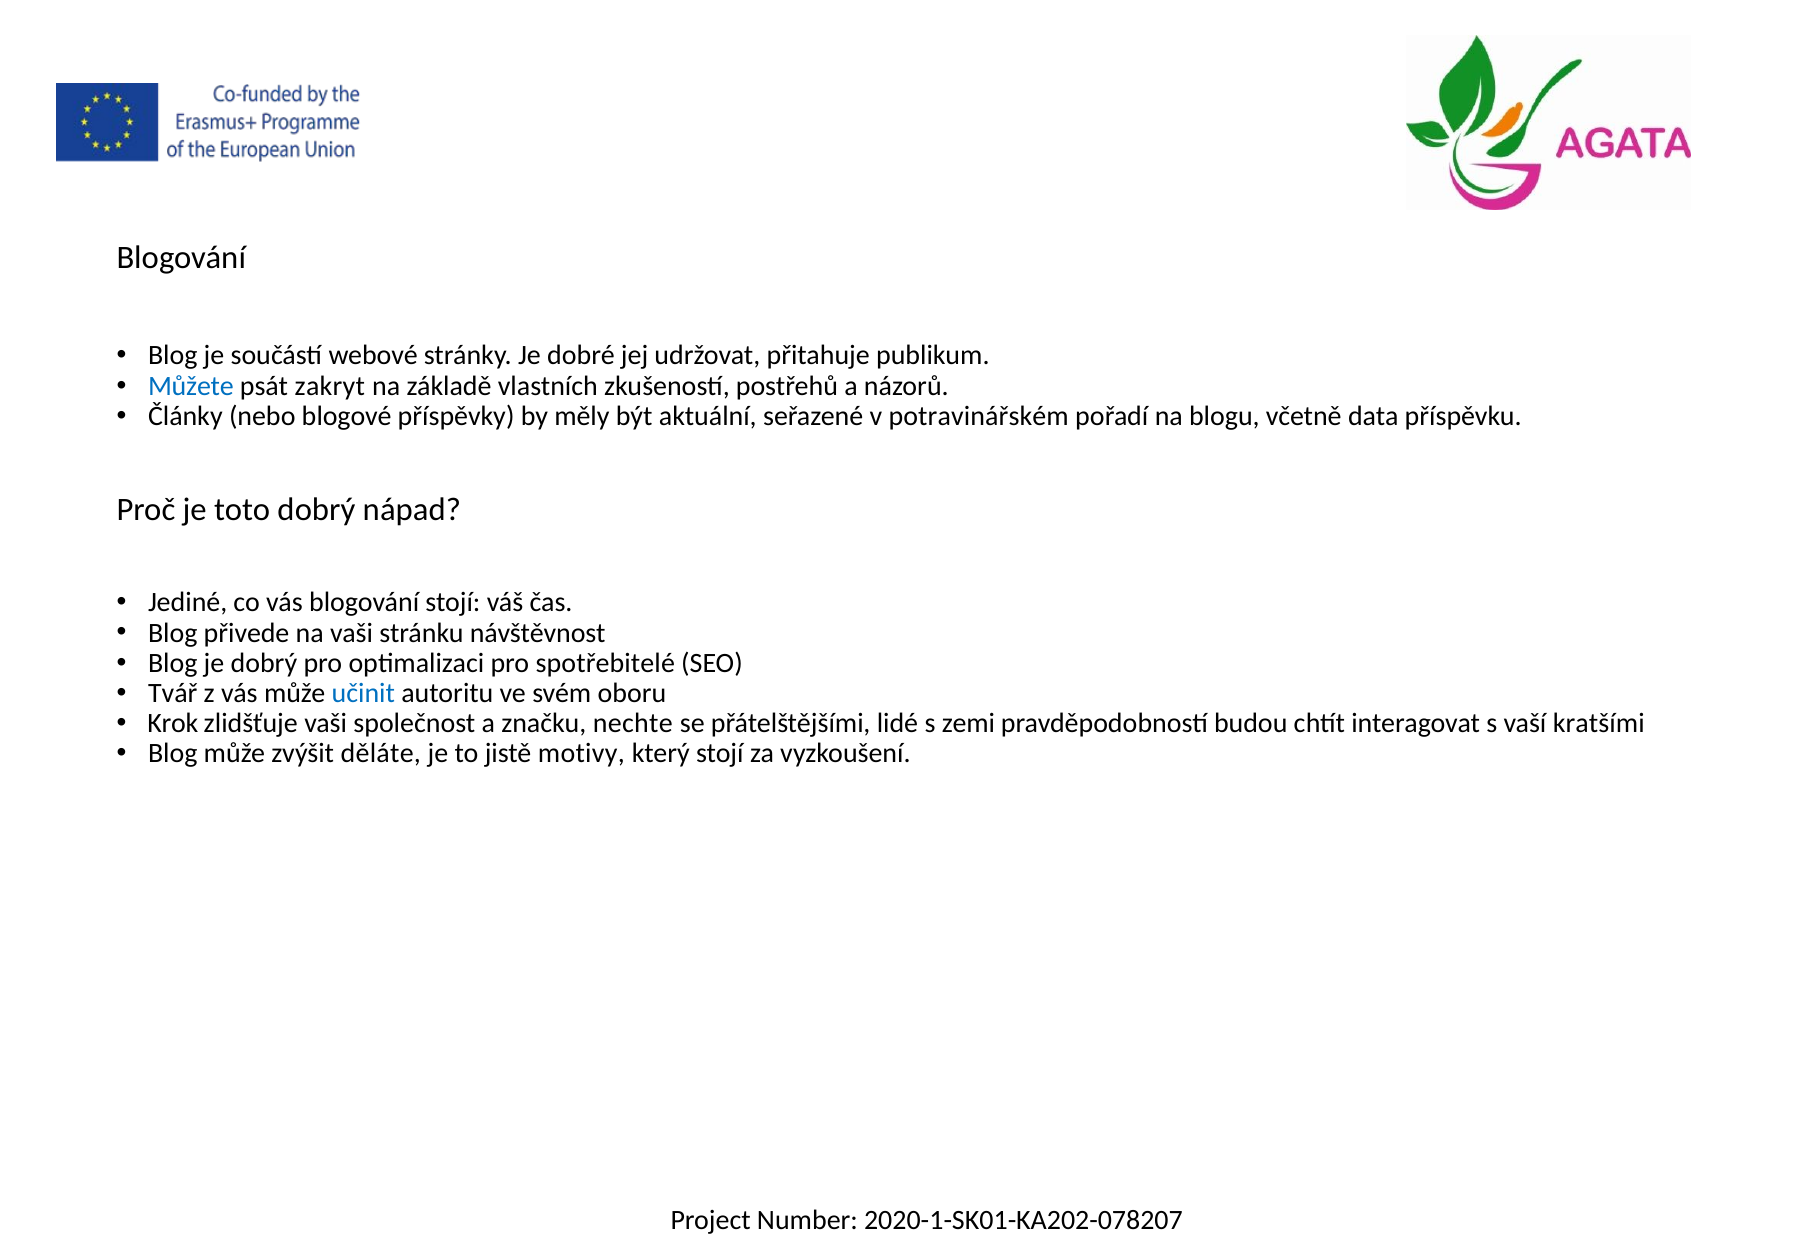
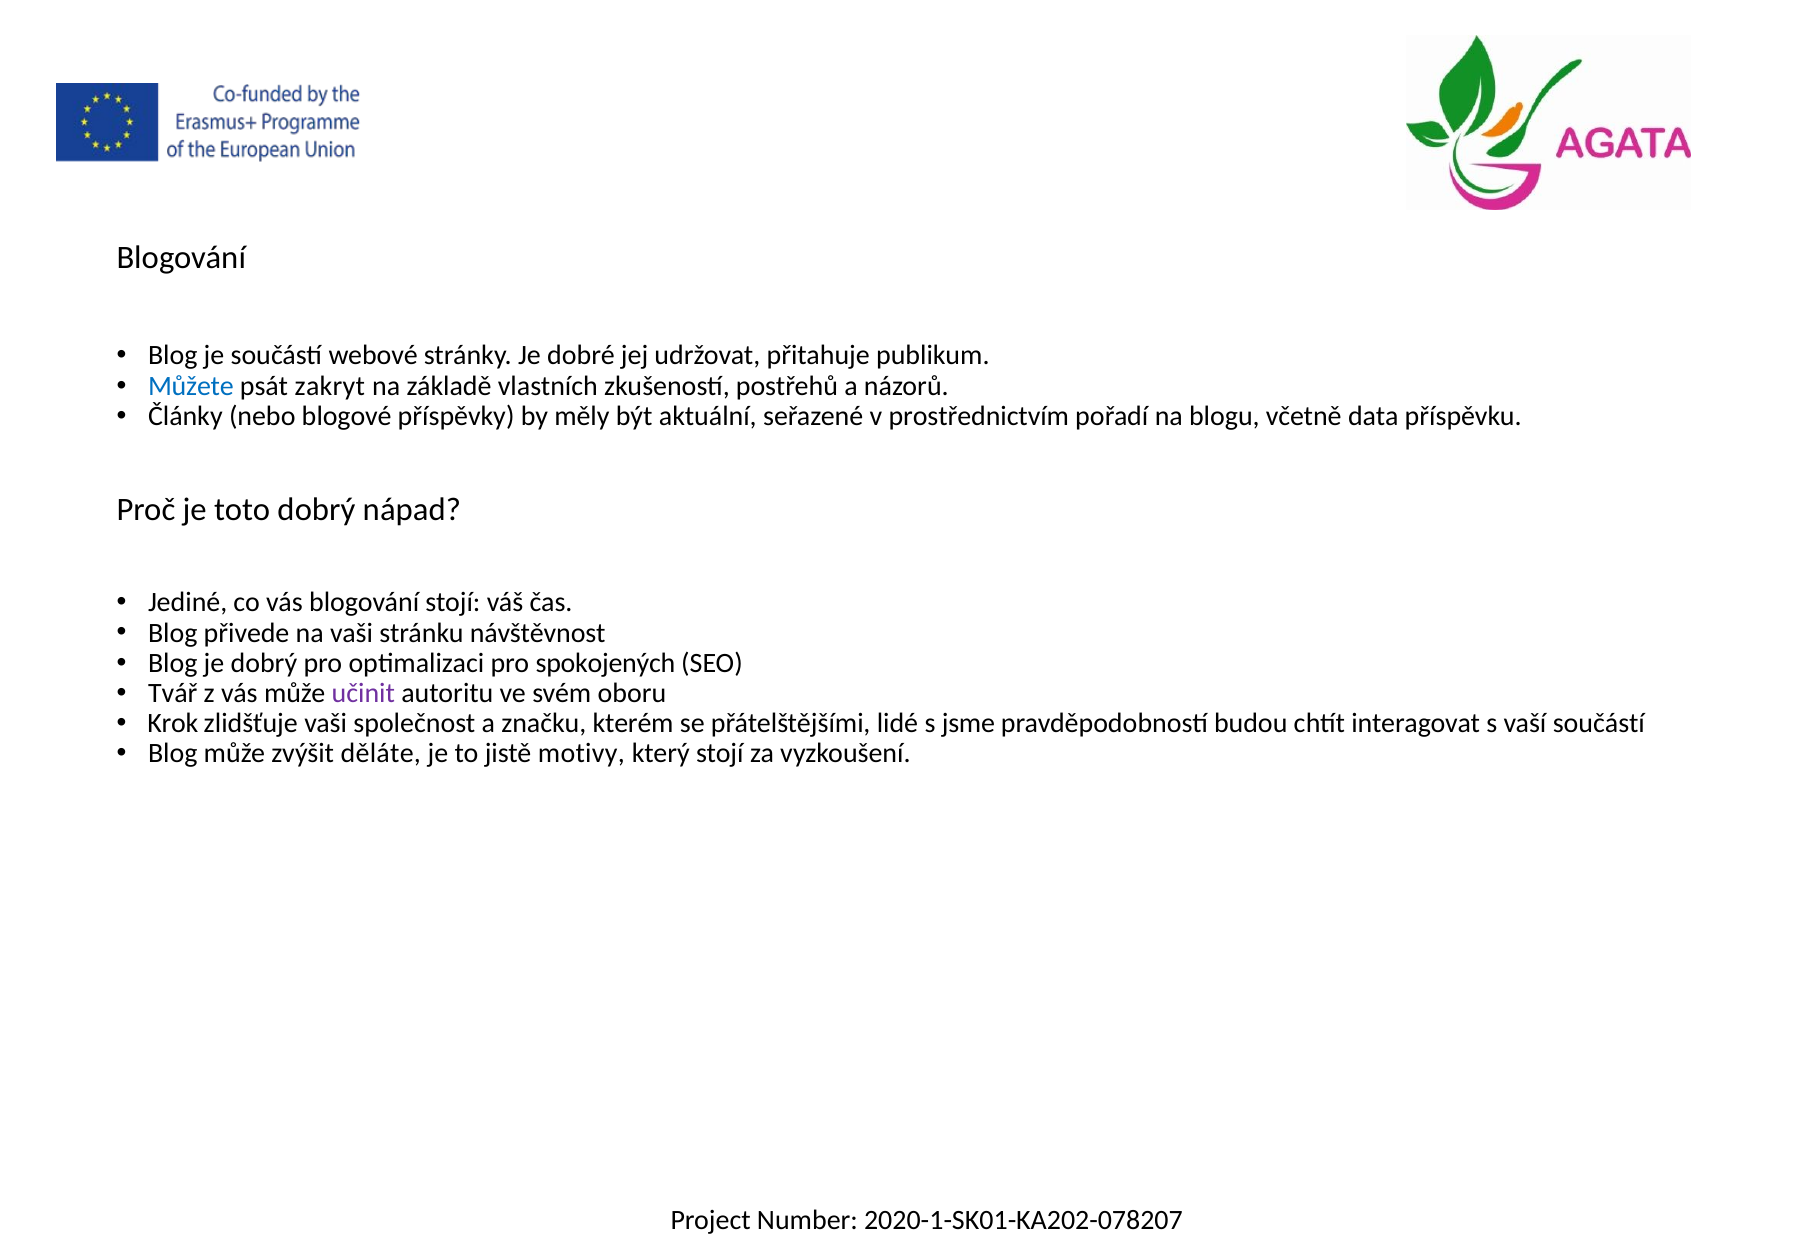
potravinářském: potravinářském -> prostřednictvím (979, 416)
spotřebitelé: spotřebitelé -> spokojených (605, 663)
učinit colour: blue -> purple (363, 693)
nechte: nechte -> kterém (633, 723)
zemi: zemi -> jsme (968, 723)
vaší kratšími: kratšími -> součástí (1599, 723)
